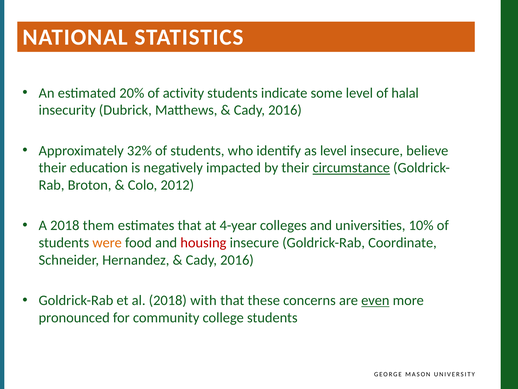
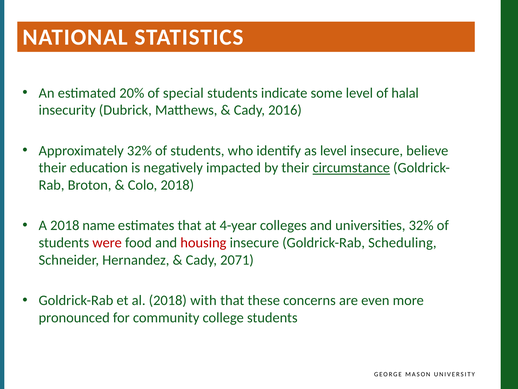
activity: activity -> special (183, 93)
Colo 2012: 2012 -> 2018 (177, 185)
them: them -> name (99, 225)
universities 10%: 10% -> 32% (421, 225)
were colour: orange -> red (107, 243)
Coordinate: Coordinate -> Scheduling (402, 243)
2016: 2016 -> 2071 (237, 260)
even underline: present -> none (375, 300)
